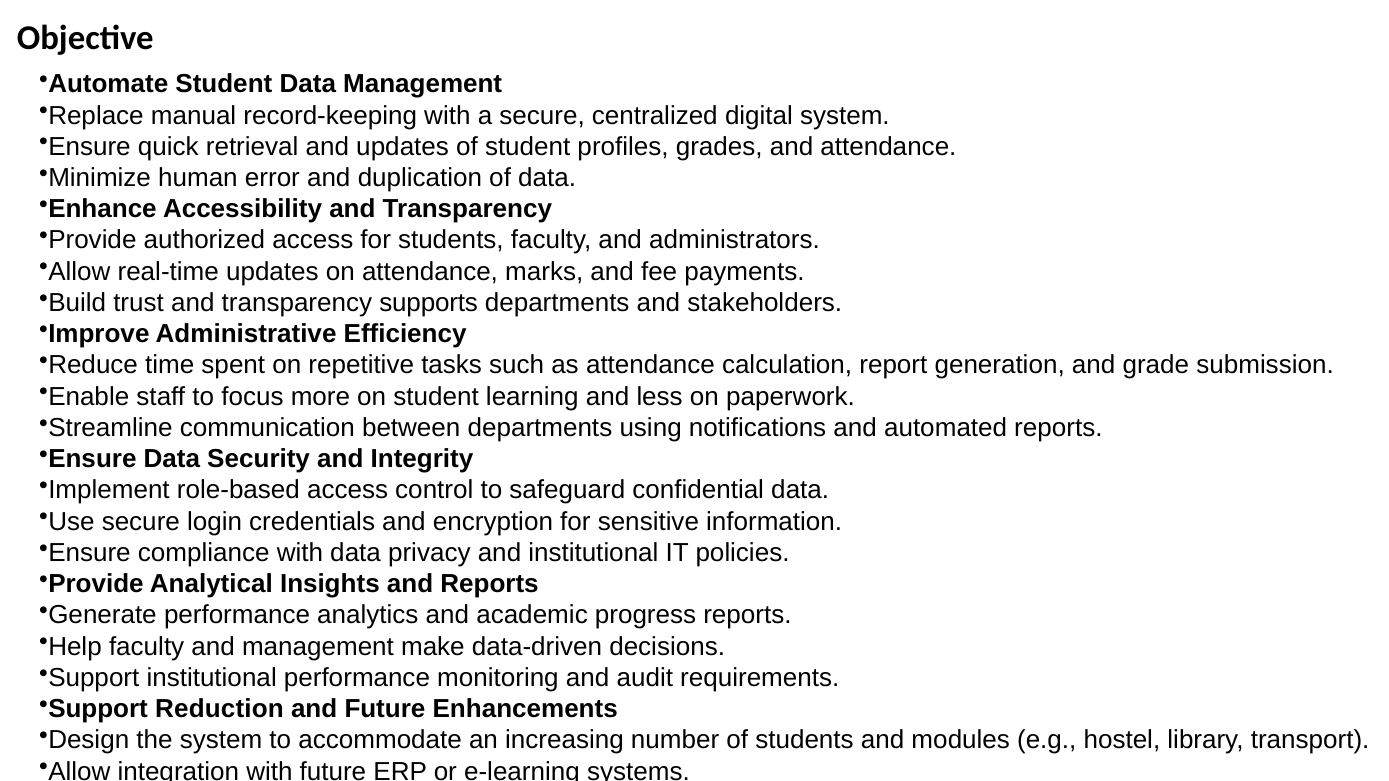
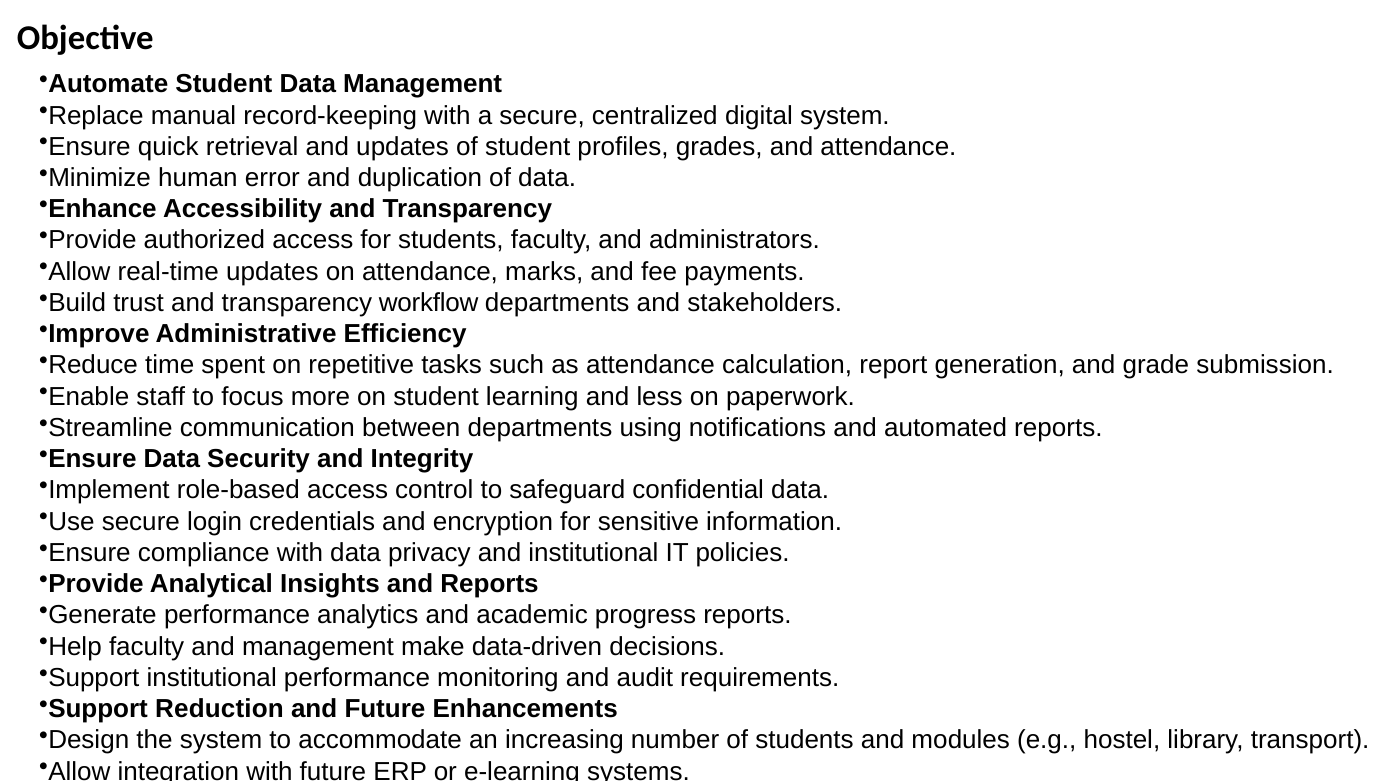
supports: supports -> workflow (429, 303)
